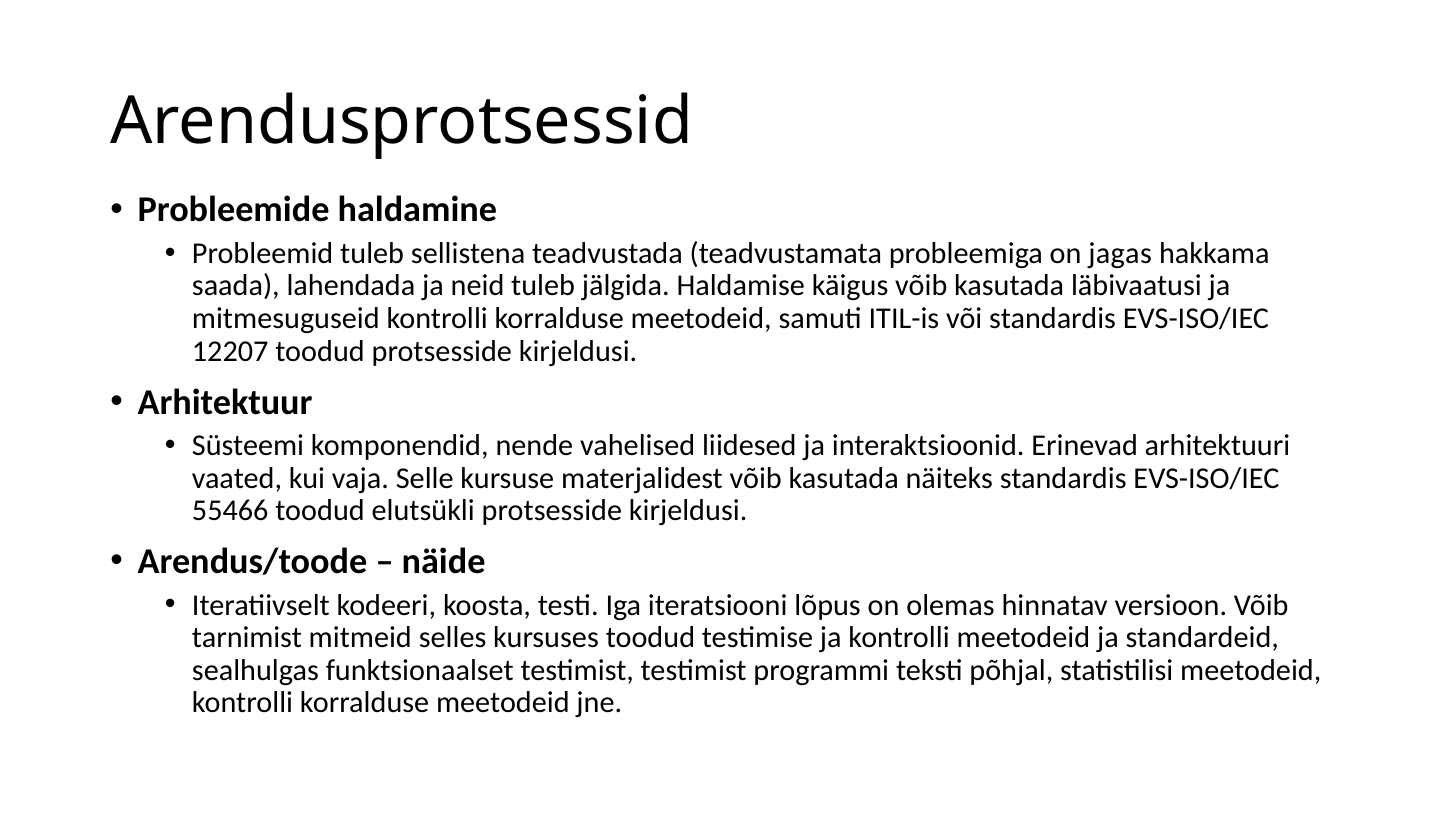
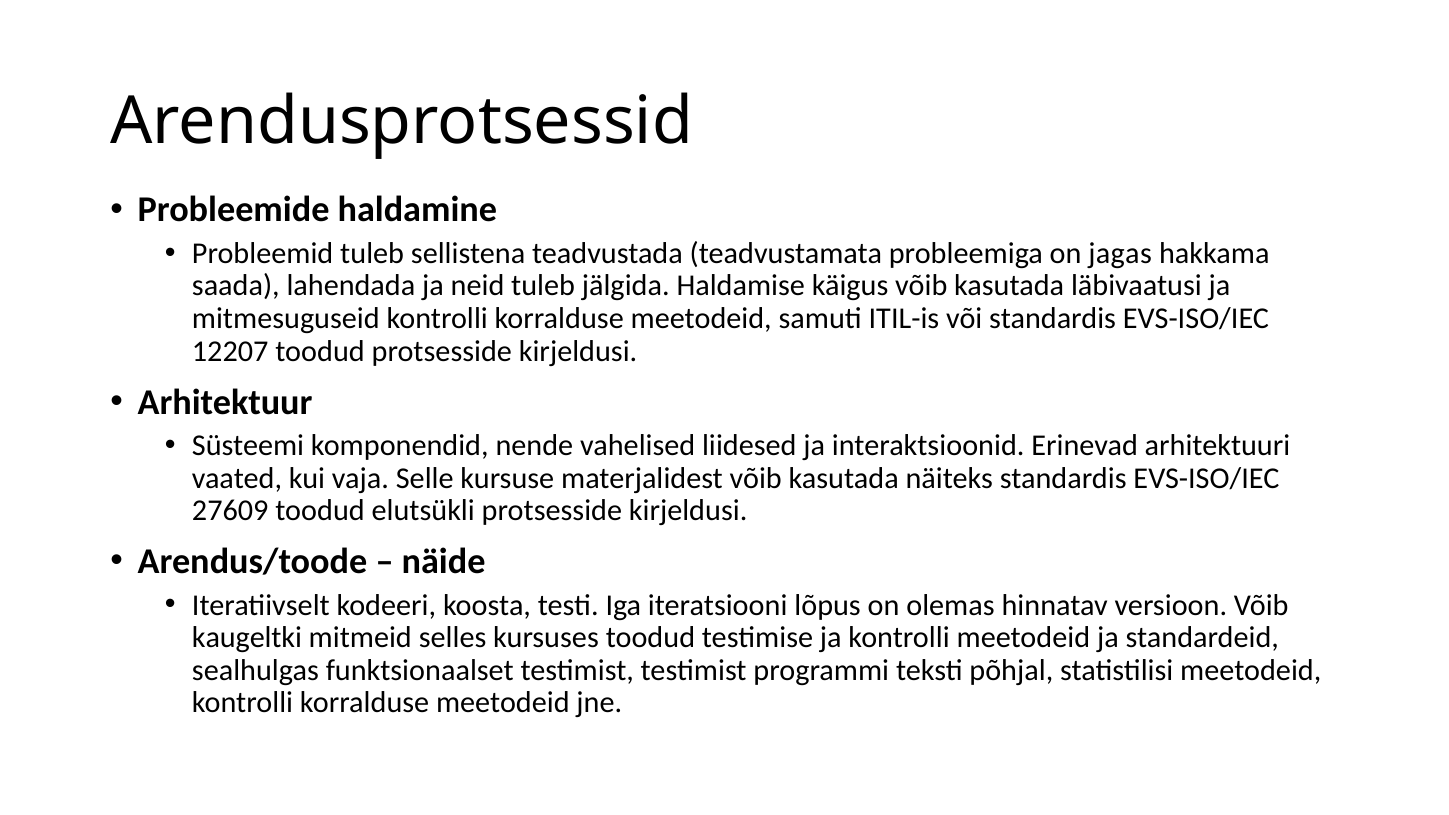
55466: 55466 -> 27609 (230, 511)
tarnimist: tarnimist -> kaugeltki (247, 638)
